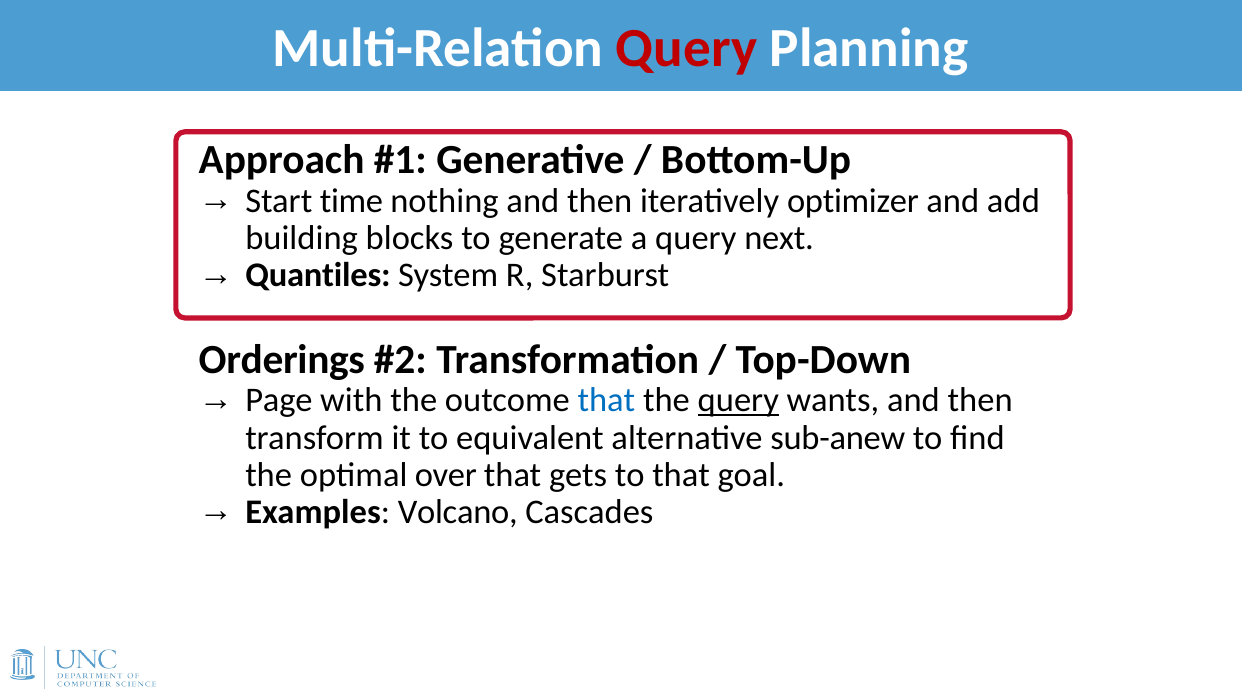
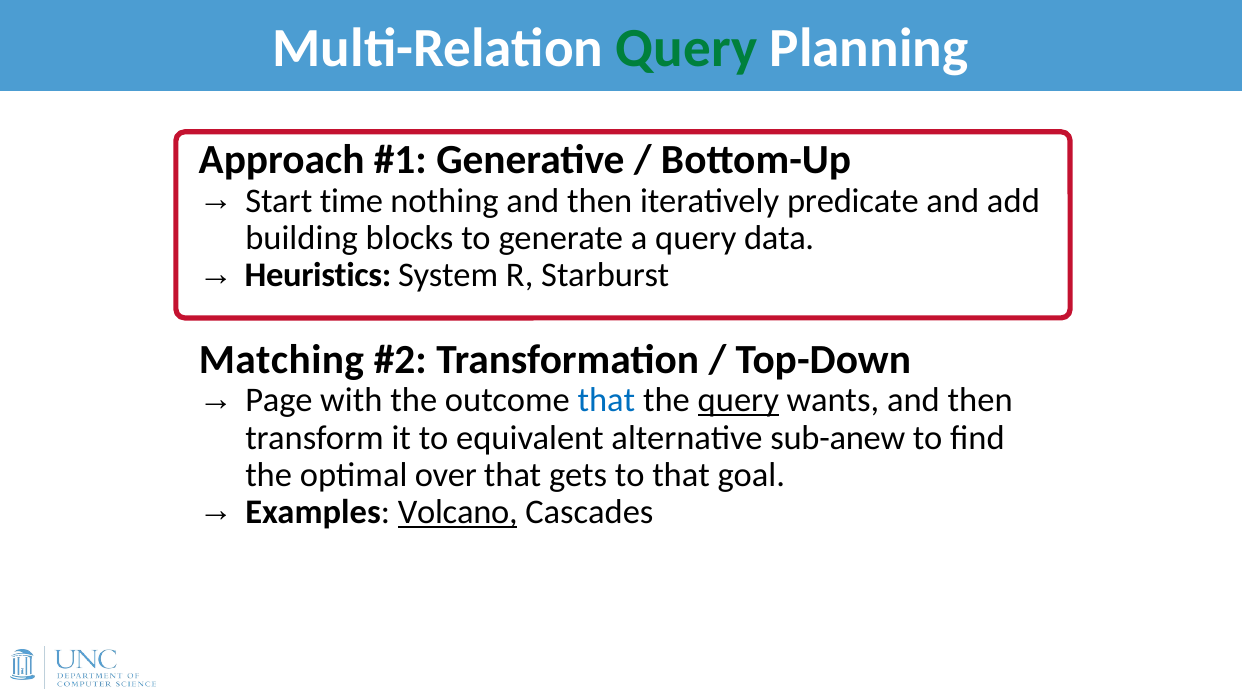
Query colour: red -> green (687, 48)
optimizer: optimizer -> predicate (853, 201)
next: next -> data (779, 239)
Quantiles: Quantiles -> Heuristics (318, 276)
Orderings: Orderings -> Matching (281, 360)
Volcano underline: none -> present (458, 513)
